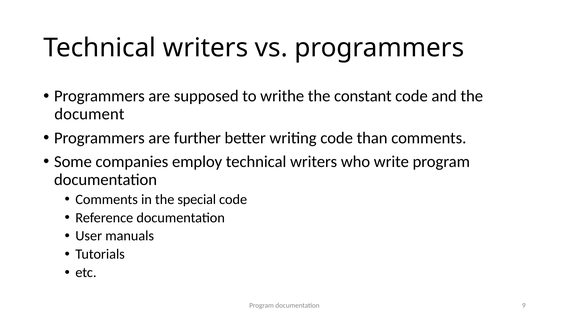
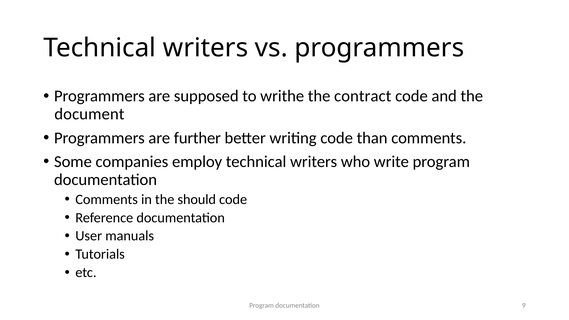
constant: constant -> contract (363, 96)
special: special -> should (197, 199)
